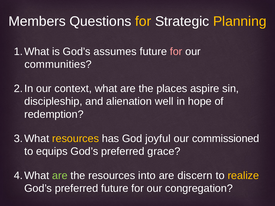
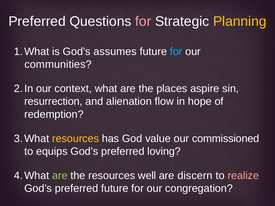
Members: Members -> Preferred (37, 21)
for colour: yellow -> pink (143, 21)
for colour: pink -> light blue (176, 52)
discipleship: discipleship -> resurrection (53, 102)
well: well -> flow (164, 102)
joyful: joyful -> value (158, 139)
grace: grace -> loving (164, 152)
into: into -> well (147, 176)
realize colour: yellow -> pink (243, 176)
